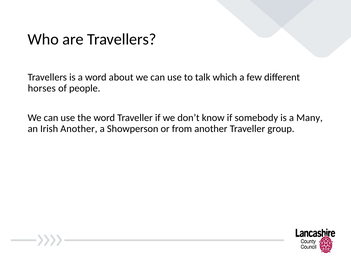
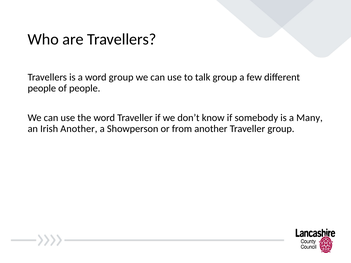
word about: about -> group (121, 77)
talk which: which -> group (225, 77)
horses: horses -> people (42, 88)
